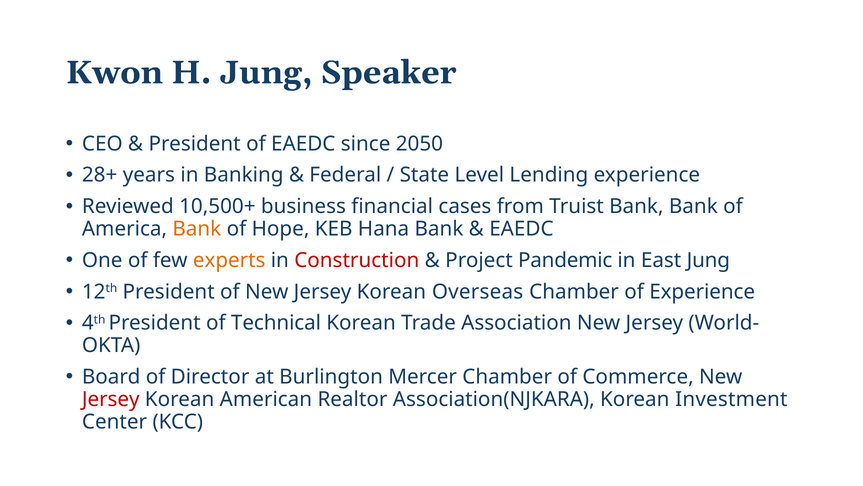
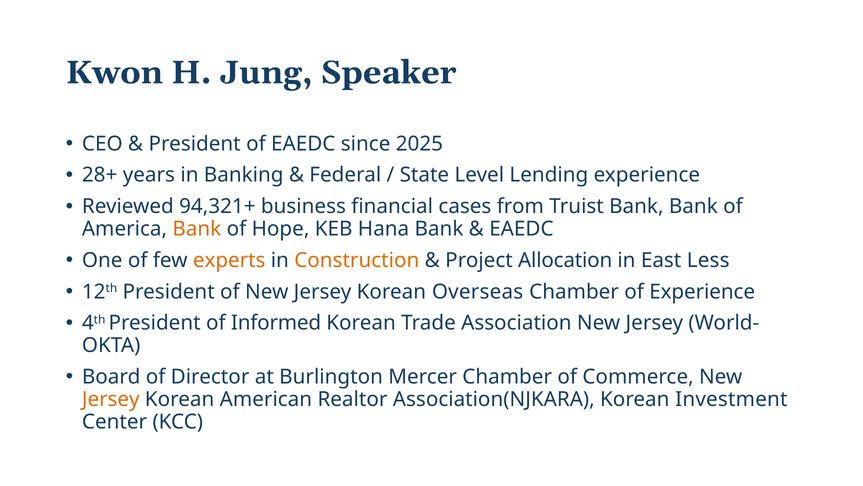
2050: 2050 -> 2025 (419, 144)
10,500+: 10,500+ -> 94,321+ (217, 206)
Construction colour: red -> orange (357, 260)
Pandemic: Pandemic -> Allocation (565, 260)
East Jung: Jung -> Less (708, 260)
Technical: Technical -> Informed (276, 323)
Jersey colour: red -> orange (111, 399)
